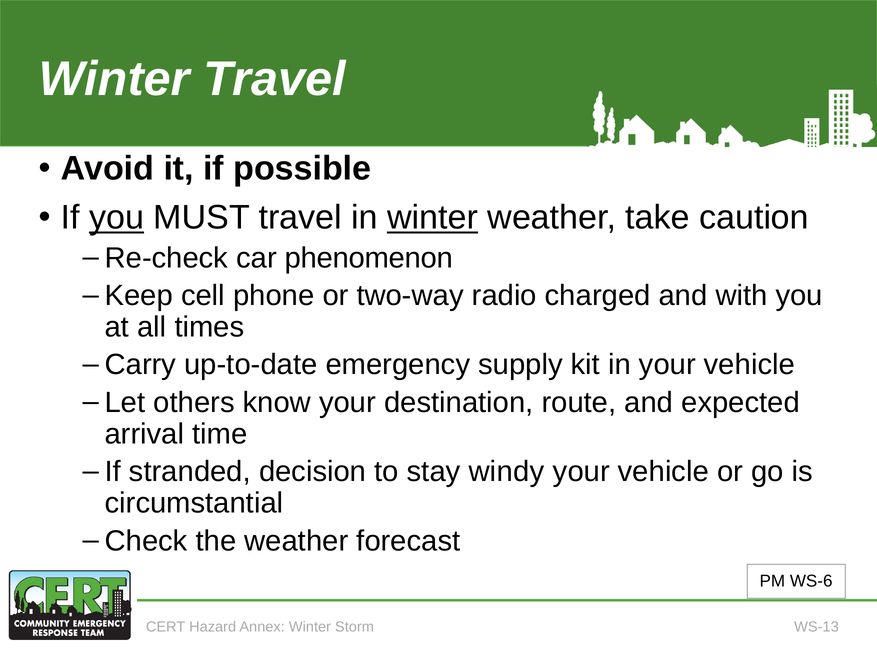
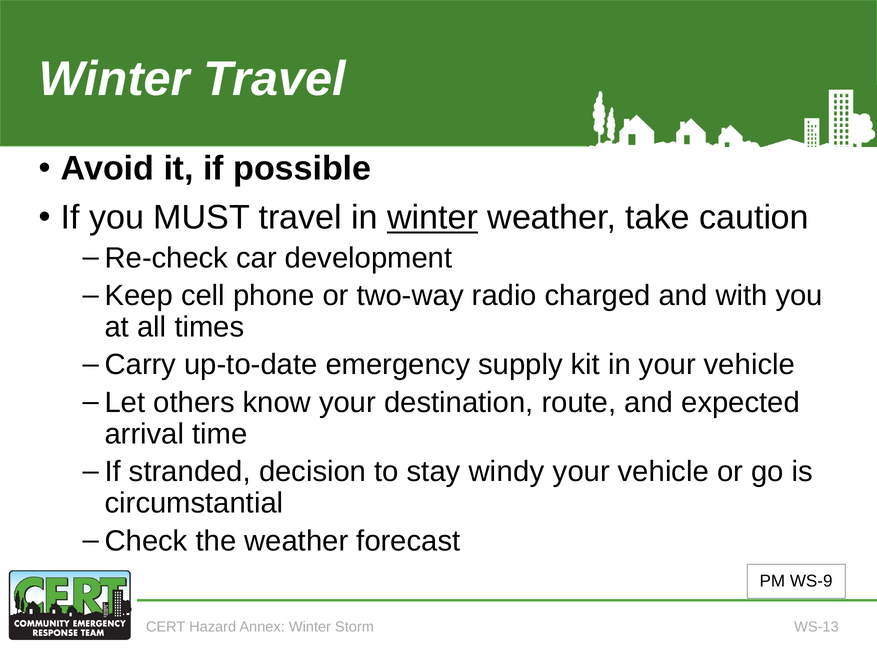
you underline: present -> none (117, 218)
phenomenon: phenomenon -> development (369, 258)
WS-6: WS-6 -> WS-9 (811, 581)
